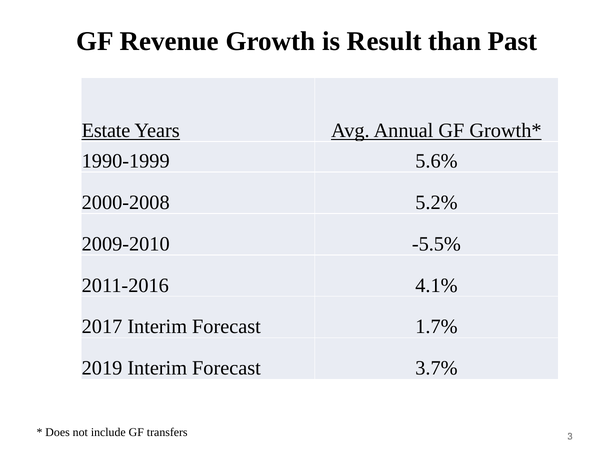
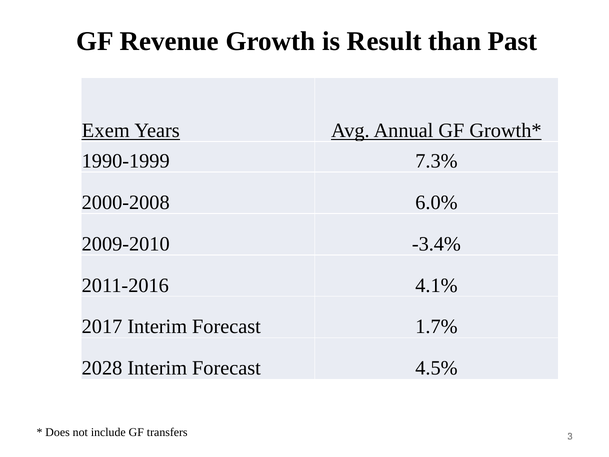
Estate: Estate -> Exem (106, 130)
5.6%: 5.6% -> 7.3% (436, 161)
5.2%: 5.2% -> 6.0% (436, 202)
-5.5%: -5.5% -> -3.4% (436, 244)
2019: 2019 -> 2028 (102, 368)
3.7%: 3.7% -> 4.5% (436, 368)
